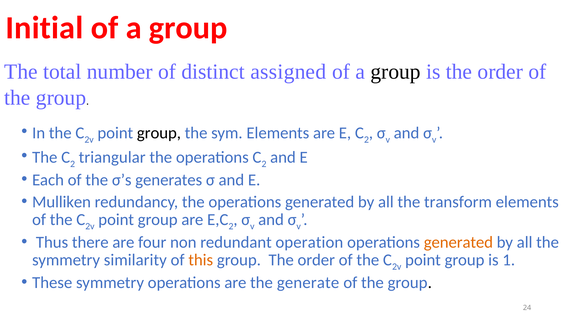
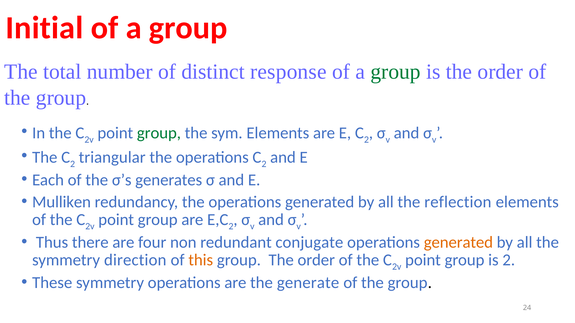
assigned: assigned -> response (288, 72)
group colour: black -> green (396, 72)
group colour: black -> green (159, 133)
transform: transform -> reflection (458, 202)
operation: operation -> conjugate (309, 243)
similarity: similarity -> direction (135, 260)
is 1: 1 -> 2 (509, 260)
